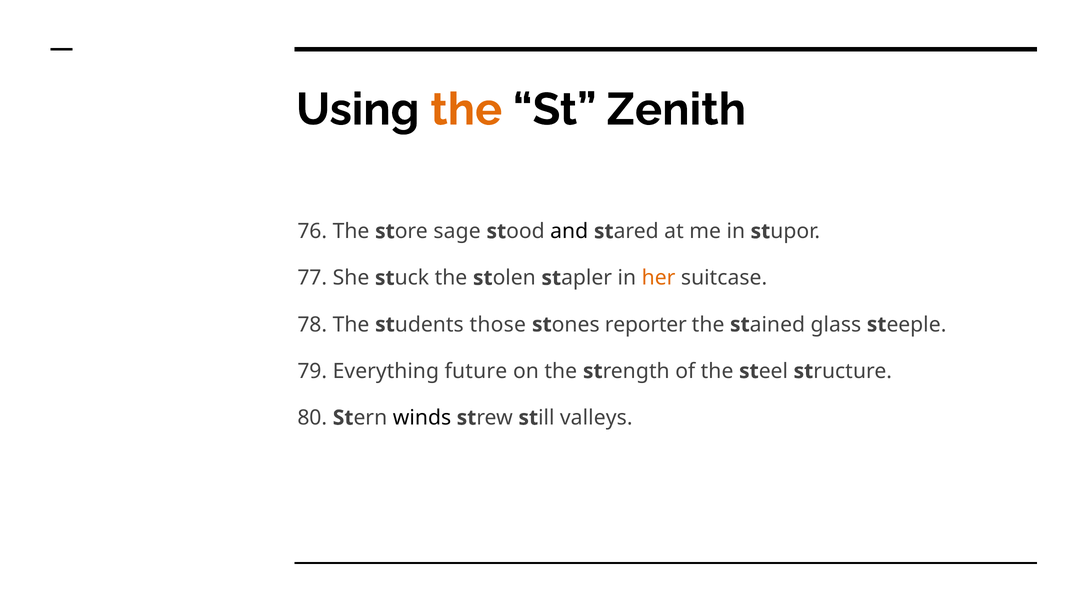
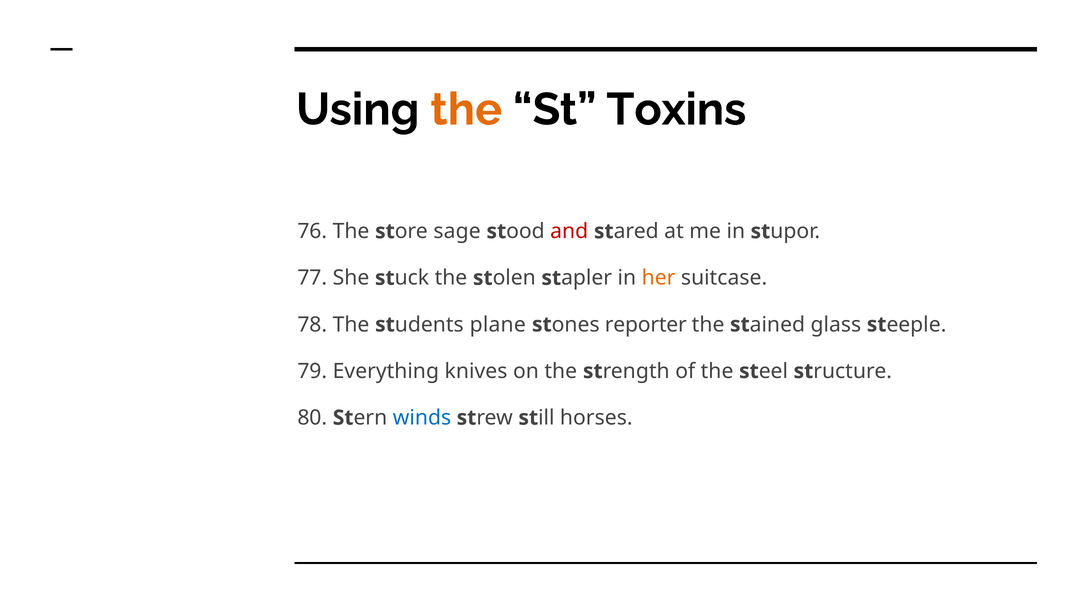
Zenith: Zenith -> Toxins (676, 110)
and colour: black -> red (569, 231)
those: those -> plane (498, 325)
future: future -> knives (476, 371)
winds colour: black -> blue (422, 418)
valleys: valleys -> horses (596, 418)
